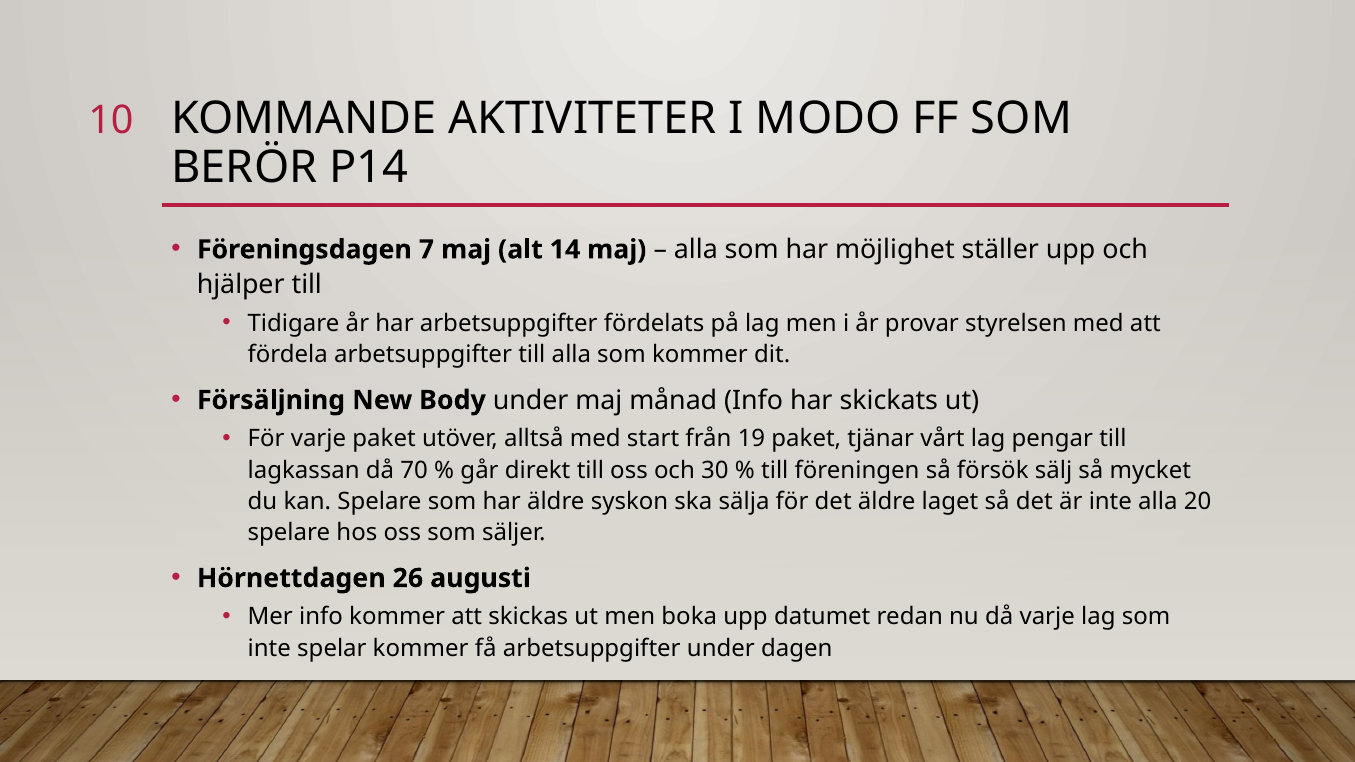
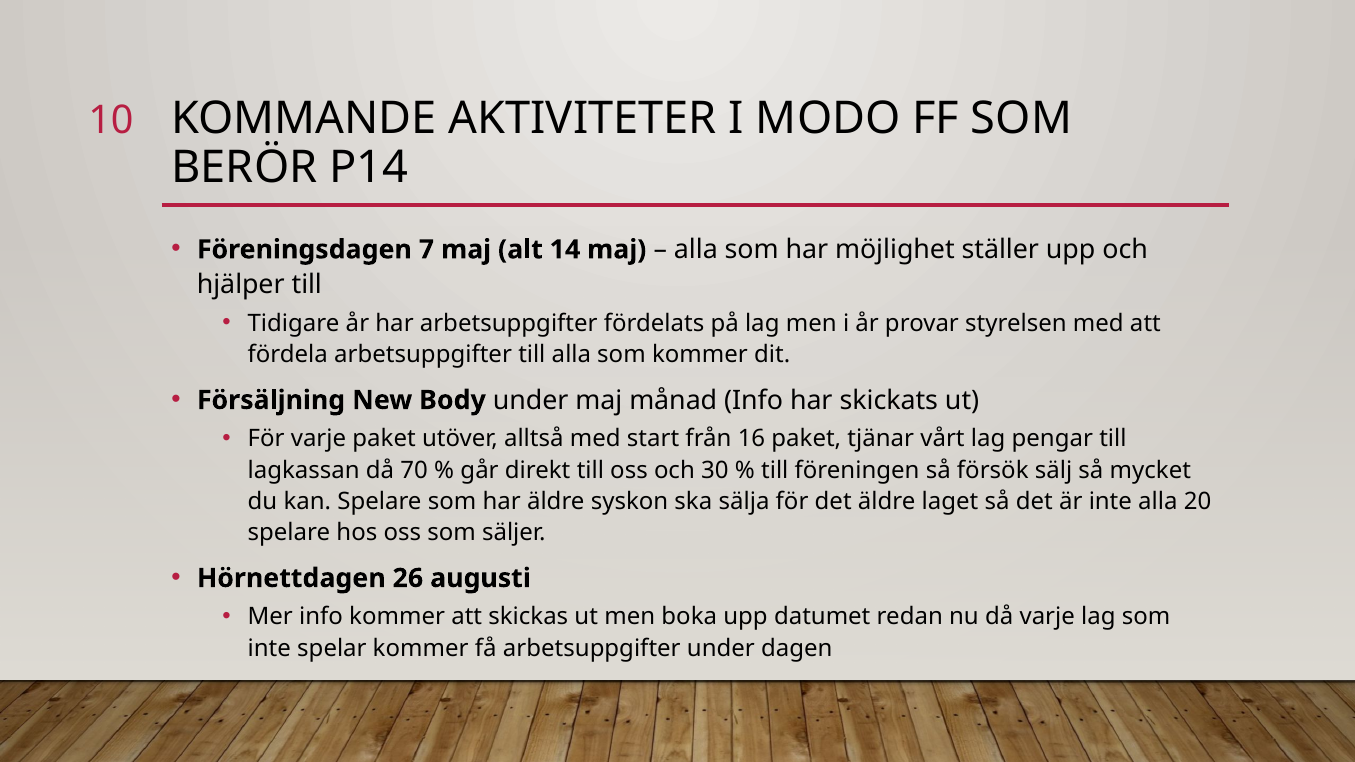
19: 19 -> 16 (751, 439)
